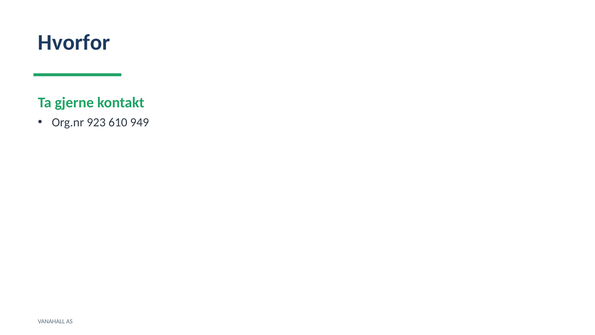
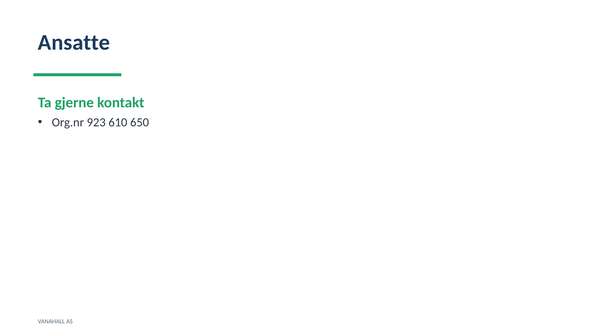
Hvorfor: Hvorfor -> Ansatte (74, 42)
949: 949 -> 650 (140, 122)
